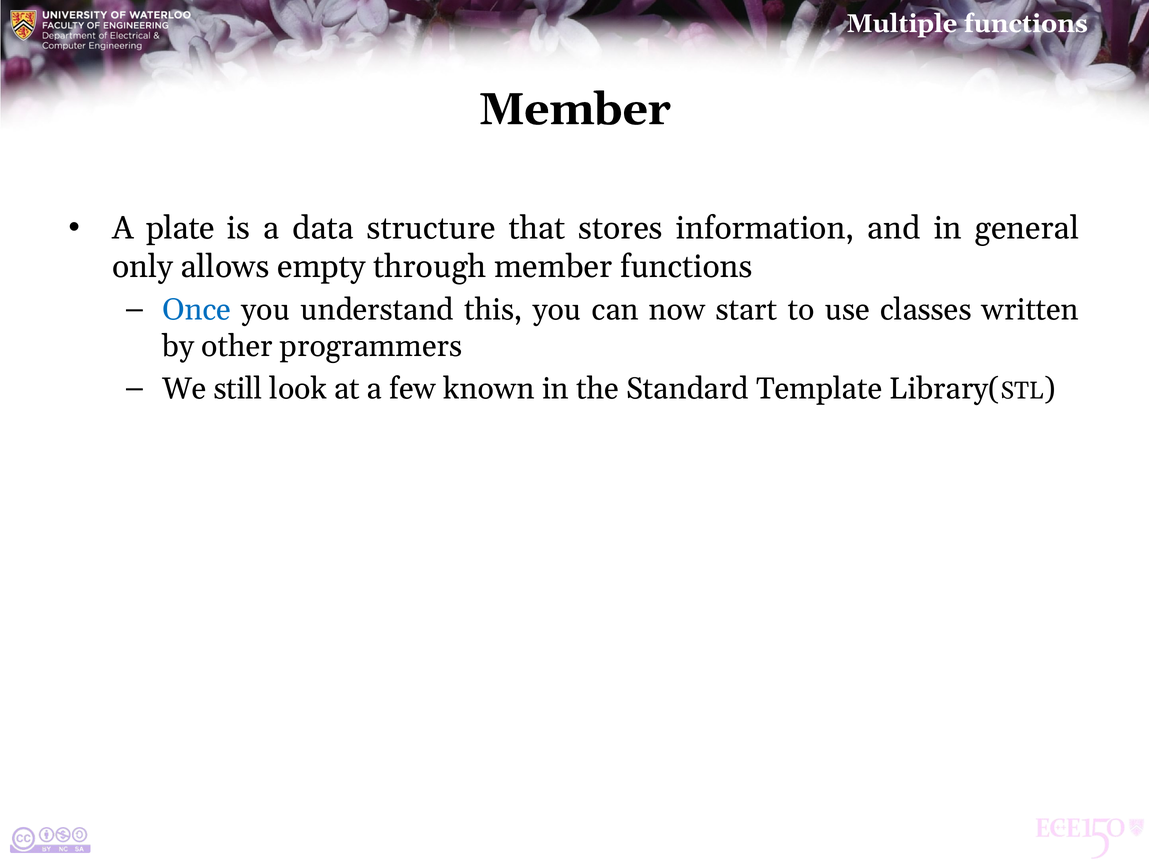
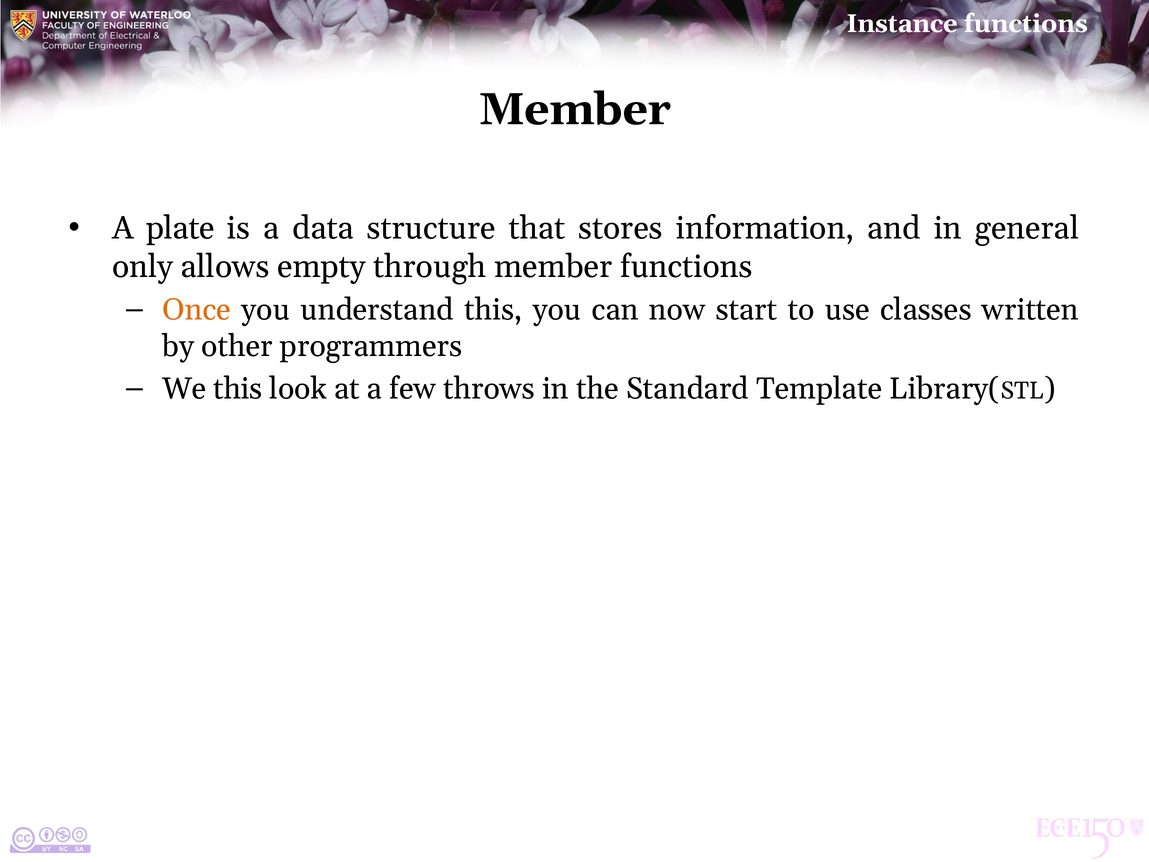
Multiple: Multiple -> Instance (902, 24)
Once colour: blue -> orange (197, 310)
We still: still -> this (238, 389)
known: known -> throws (489, 389)
